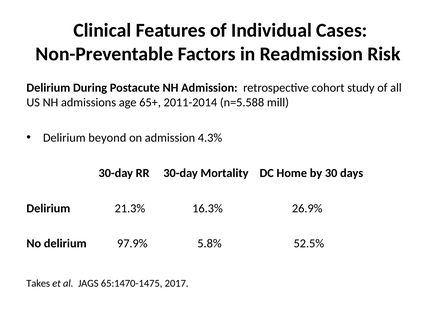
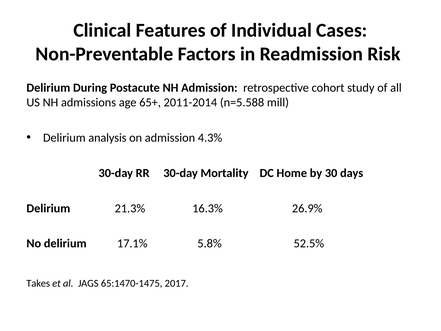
beyond: beyond -> analysis (107, 138)
97.9%: 97.9% -> 17.1% (132, 243)
